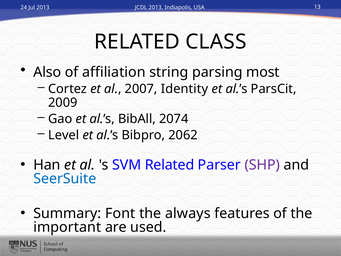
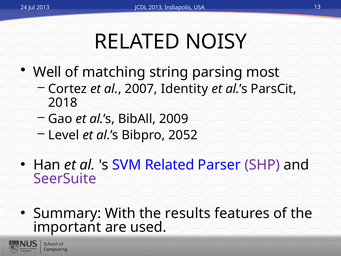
CLASS: CLASS -> NOISY (216, 42)
Also: Also -> Well (47, 72)
affiliation: affiliation -> matching (114, 72)
2009: 2009 -> 2018 (63, 103)
2074: 2074 -> 2009 (174, 119)
2062: 2062 -> 2052 (183, 135)
SeerSuite colour: blue -> purple (65, 179)
Font: Font -> With (120, 213)
always: always -> results (188, 213)
